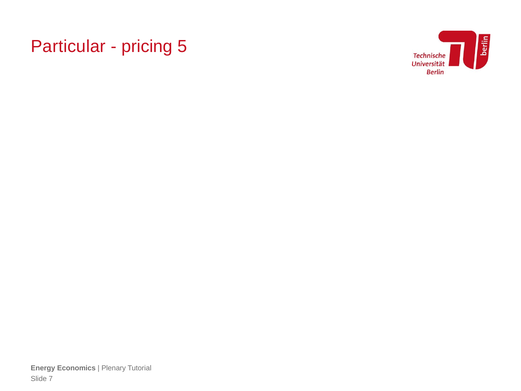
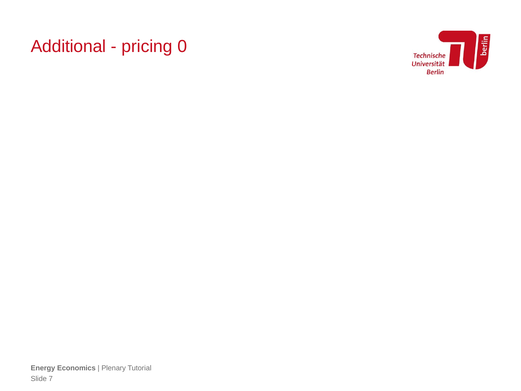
Particular: Particular -> Additional (68, 46)
5: 5 -> 0 (182, 46)
